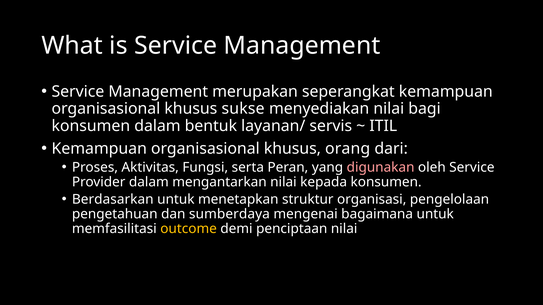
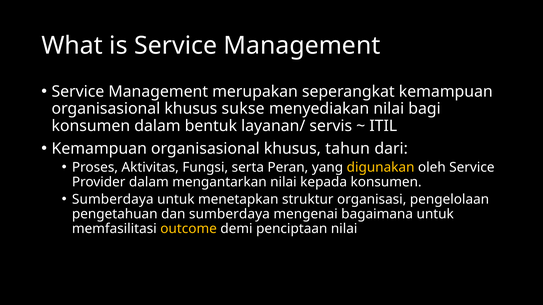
orang: orang -> tahun (348, 149)
digunakan colour: pink -> yellow (381, 168)
Berdasarkan: Berdasarkan -> Sumberdaya (113, 200)
